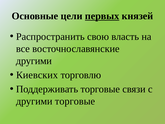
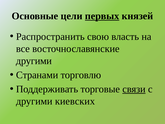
Киевских: Киевских -> Странами (37, 75)
связи underline: none -> present (134, 89)
другими торговые: торговые -> киевских (75, 101)
